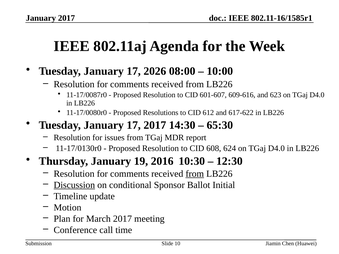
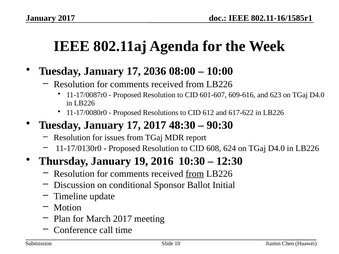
2026: 2026 -> 2036 (155, 71)
14:30: 14:30 -> 48:30 (182, 125)
65:30: 65:30 -> 90:30 (220, 125)
Discussion underline: present -> none (74, 185)
